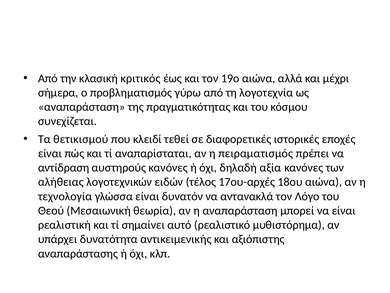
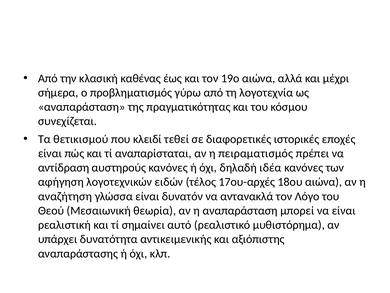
κριτικός: κριτικός -> καθένας (141, 78)
αξία: αξία -> ιδέα (270, 167)
αλήθειας: αλήθειας -> αφήγηση (61, 182)
τεχνολογία: τεχνολογία -> αναζήτηση (65, 196)
